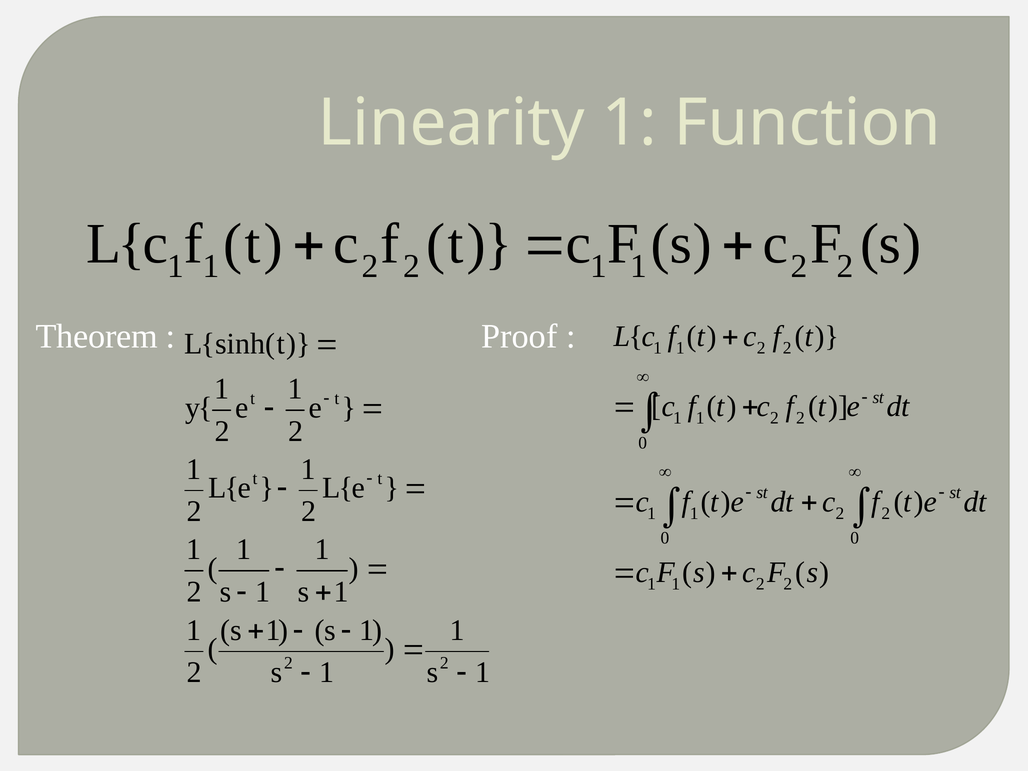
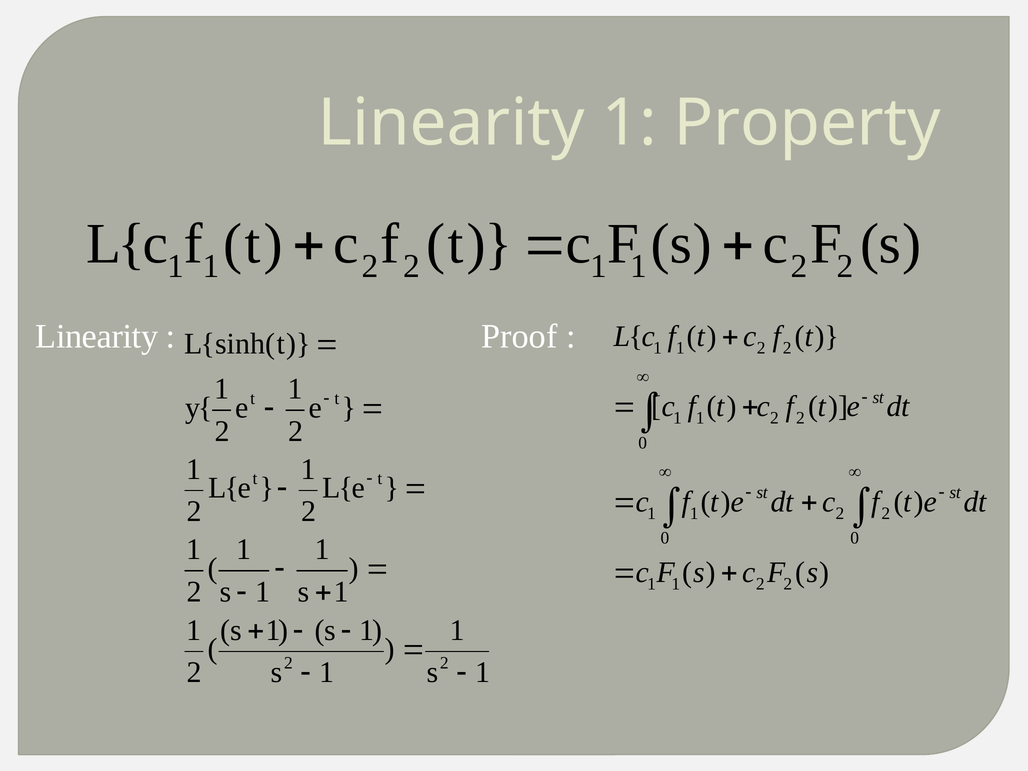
Function: Function -> Property (807, 123)
Theorem: Theorem -> Linearity (97, 336)
